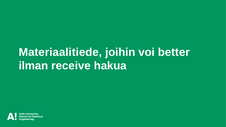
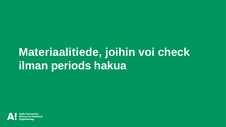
better: better -> check (174, 52)
receive: receive -> periods (71, 66)
